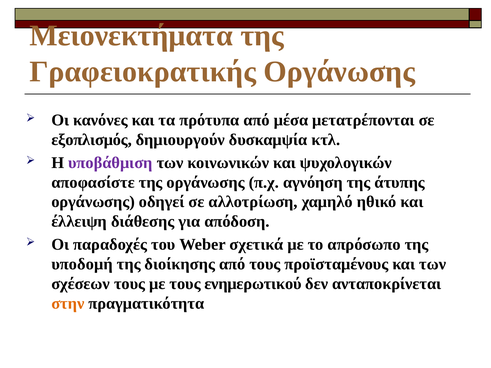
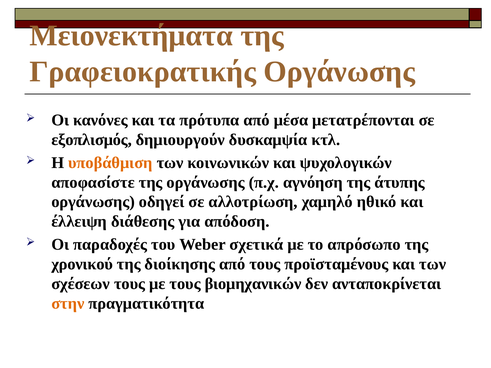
υποβάθμιση colour: purple -> orange (110, 163)
υποδομή: υποδομή -> χρονικού (82, 264)
ενημερωτικού: ενημερωτικού -> βιομηχανικών (253, 284)
